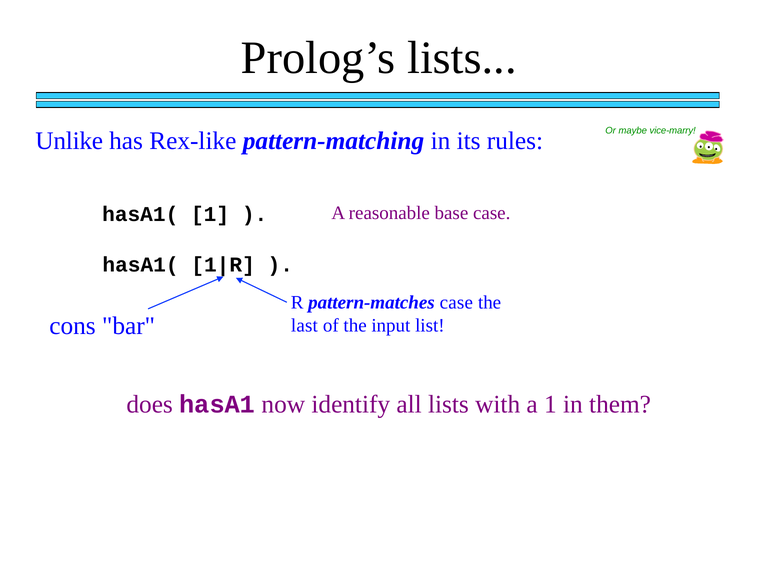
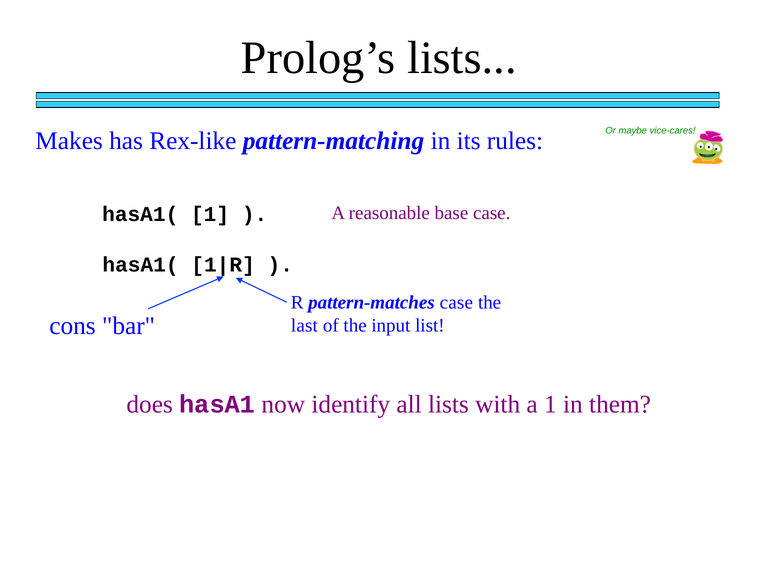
vice-marry: vice-marry -> vice-cares (673, 130)
Unlike: Unlike -> Makes (69, 141)
